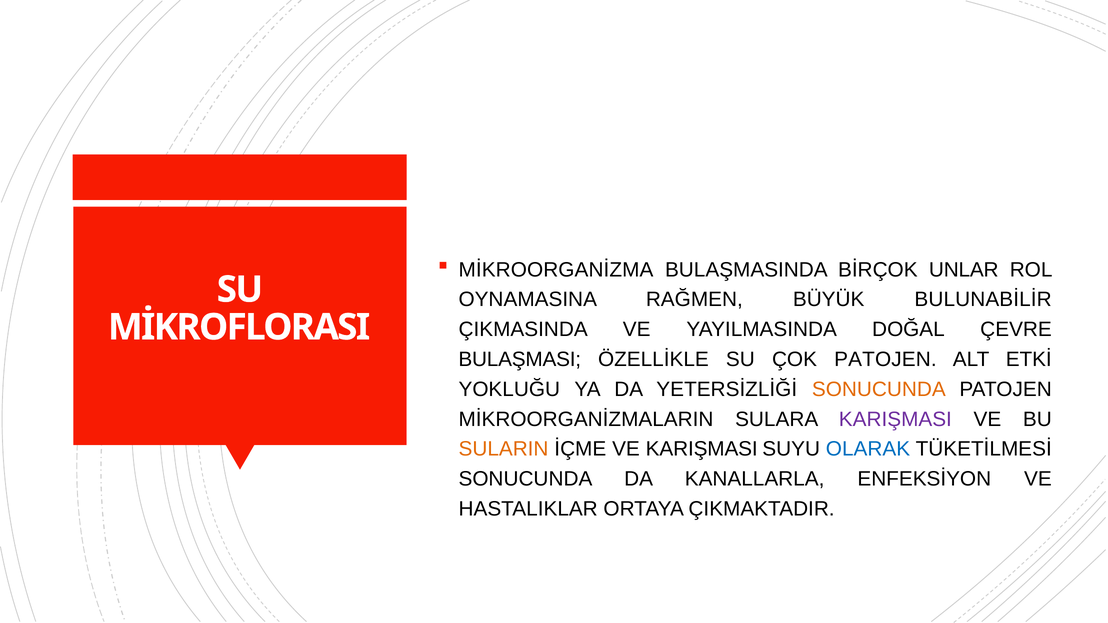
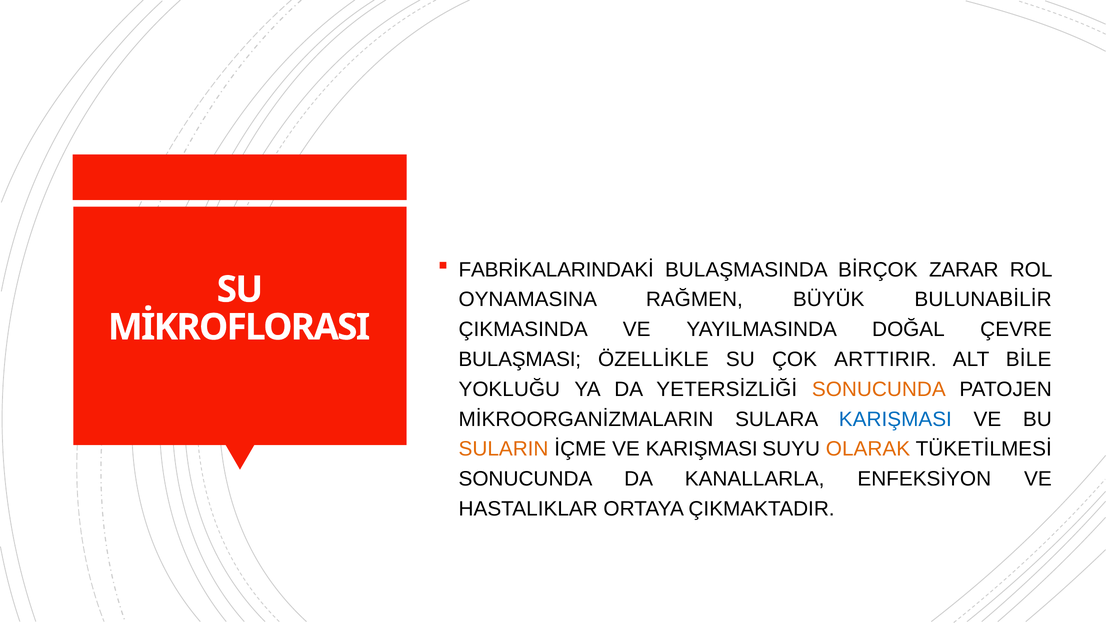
MİKROORGANİZMA: MİKROORGANİZMA -> FABRİKALARINDAKİ (556, 270)
UNLAR: UNLAR -> ZARAR (964, 270)
ÇOK PATOJEN: PATOJEN -> ARTTIRIR (885, 360)
ETKİ: ETKİ -> BİLE (1029, 360)
KARIŞMASI colour: purple -> blue (895, 419)
OLARAK colour: blue -> orange (868, 449)
